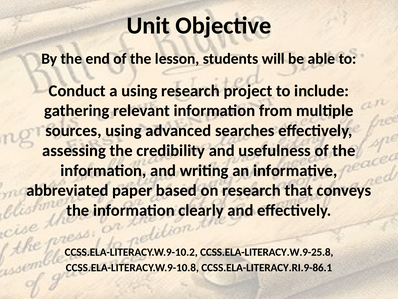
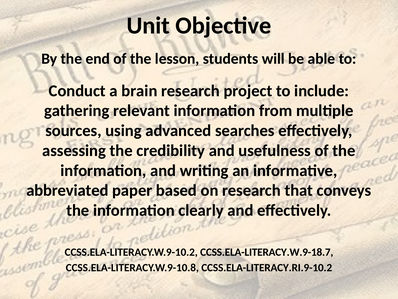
a using: using -> brain (139, 91)
CCSS.ELA-LITERACY.W.9-25.8: CCSS.ELA-LITERACY.W.9-25.8 -> CCSS.ELA-LITERACY.W.9-18.7 (267, 252)
CCSS.ELA-LITERACY.RI.9-86.1: CCSS.ELA-LITERACY.RI.9-86.1 -> CCSS.ELA-LITERACY.RI.9-10.2 (267, 267)
